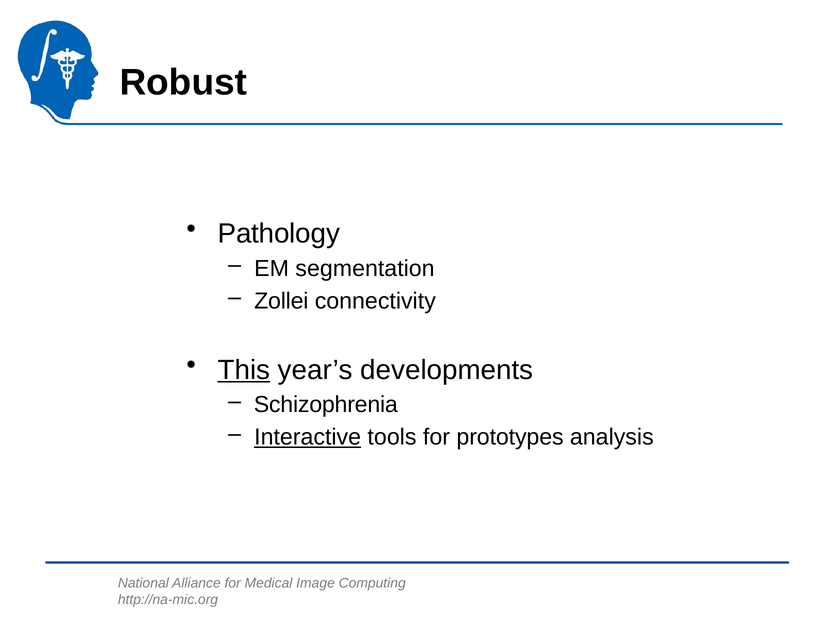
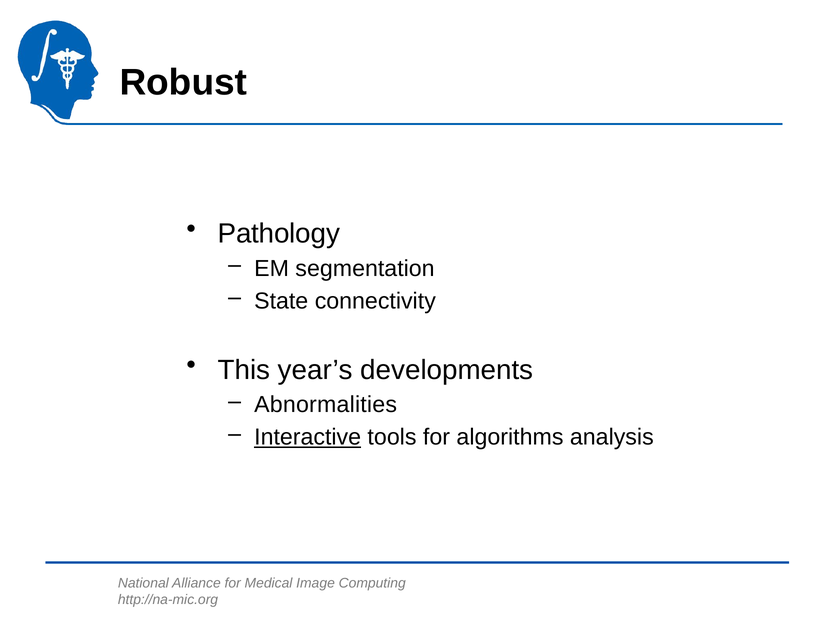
Zollei: Zollei -> State (281, 301)
This underline: present -> none (244, 370)
Schizophrenia: Schizophrenia -> Abnormalities (326, 405)
prototypes: prototypes -> algorithms (510, 437)
